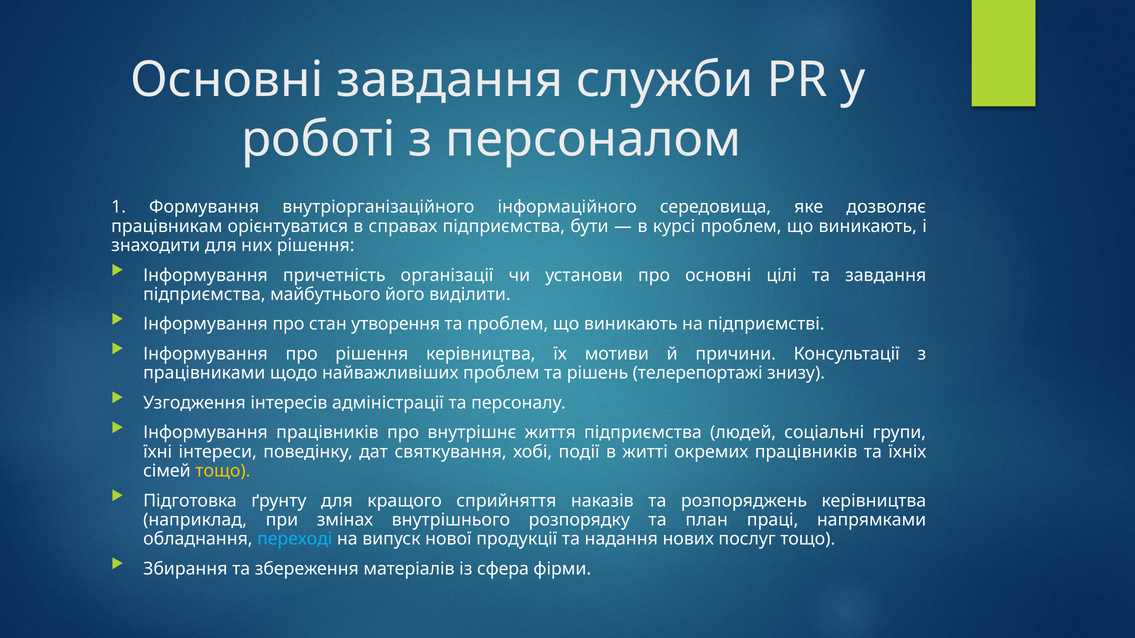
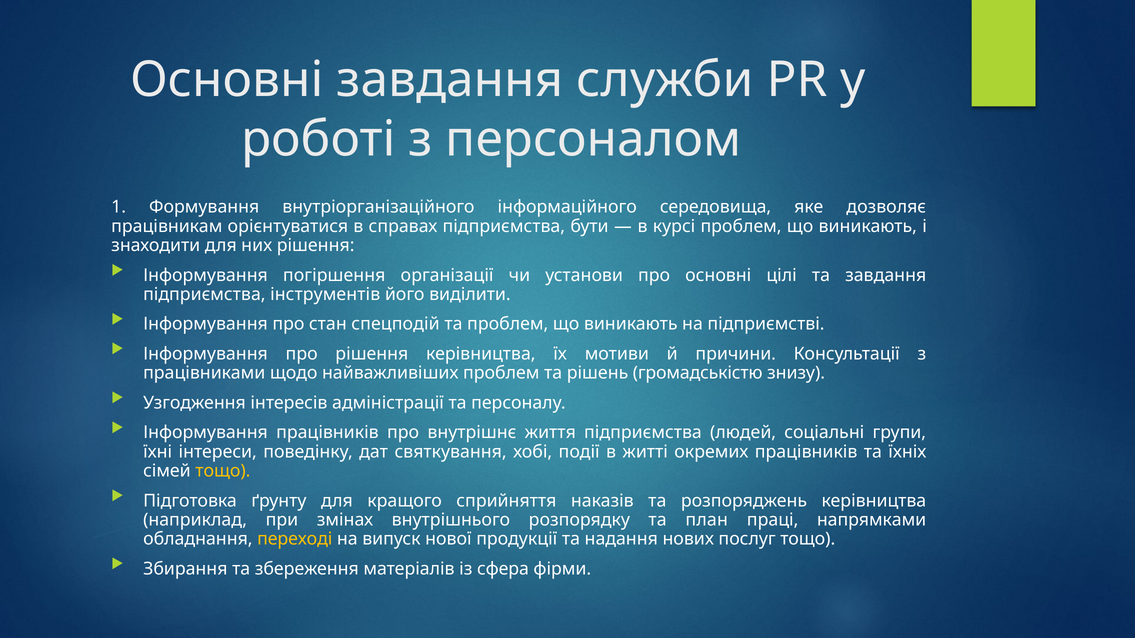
причетність: причетність -> погіршення (334, 275)
майбутнього: майбутнього -> інструментів (325, 295)
утворення: утворення -> спецподій (396, 324)
телерепортажі: телерепортажі -> громадськістю (698, 373)
переході colour: light blue -> yellow (295, 539)
